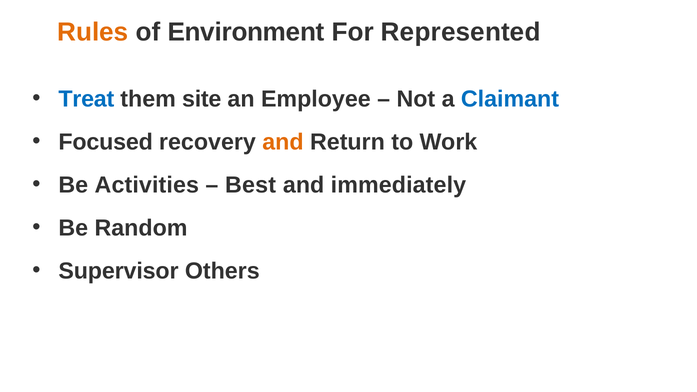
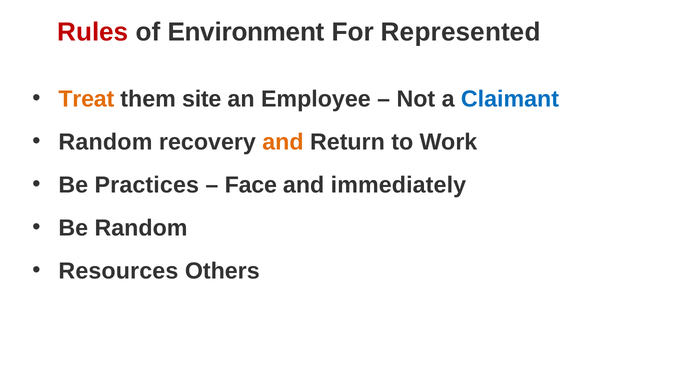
Rules colour: orange -> red (93, 32)
Treat colour: blue -> orange (86, 99)
Focused: Focused -> Random (105, 142)
Activities: Activities -> Practices (147, 185)
Best: Best -> Face (251, 185)
Supervisor: Supervisor -> Resources (118, 271)
